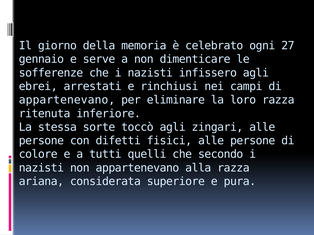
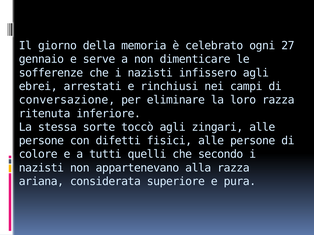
appartenevano: appartenevano -> conversazione (67, 100)
